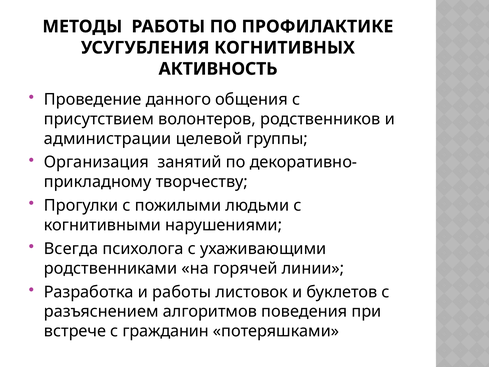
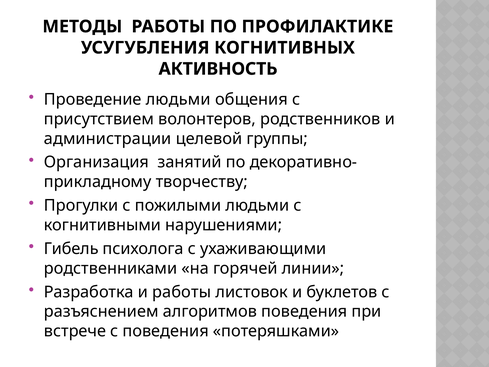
Проведение данного: данного -> людьми (178, 99)
Всегда: Всегда -> Гибель (71, 249)
с гражданин: гражданин -> поведения (166, 331)
